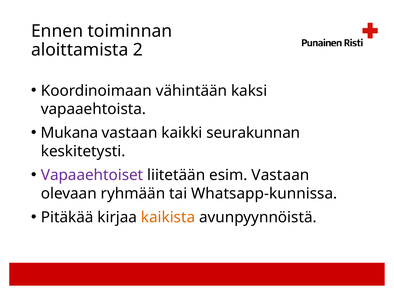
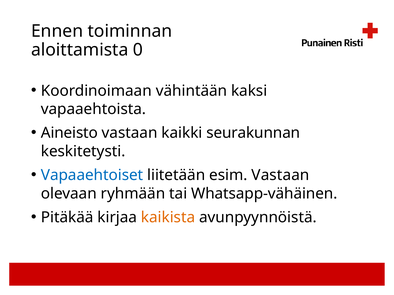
2: 2 -> 0 (138, 50)
Mukana: Mukana -> Aineisto (69, 133)
Vapaaehtoiset colour: purple -> blue (92, 175)
Whatsapp-kunnissa: Whatsapp-kunnissa -> Whatsapp-vähäinen (264, 194)
